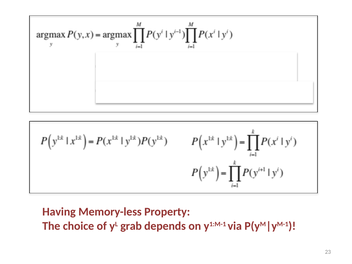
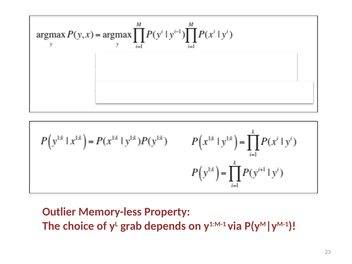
Having: Having -> Outlier (59, 212)
